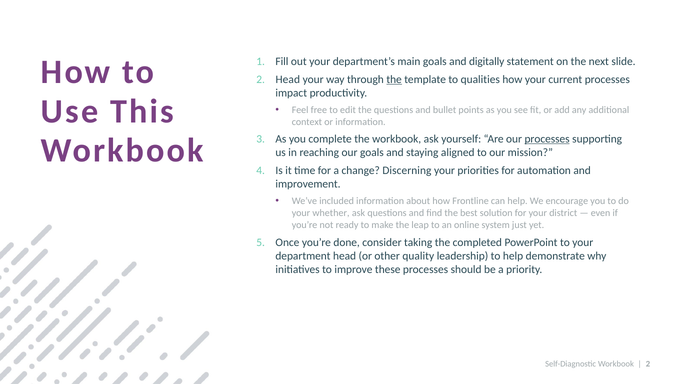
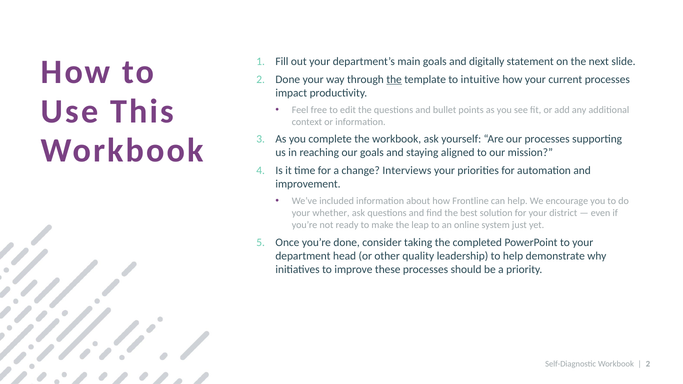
Head: Head -> Done (288, 79)
qualities: qualities -> intuitive (480, 79)
processes underline: present -> none (547, 139)
Discerning: Discerning -> Interviews (407, 171)
